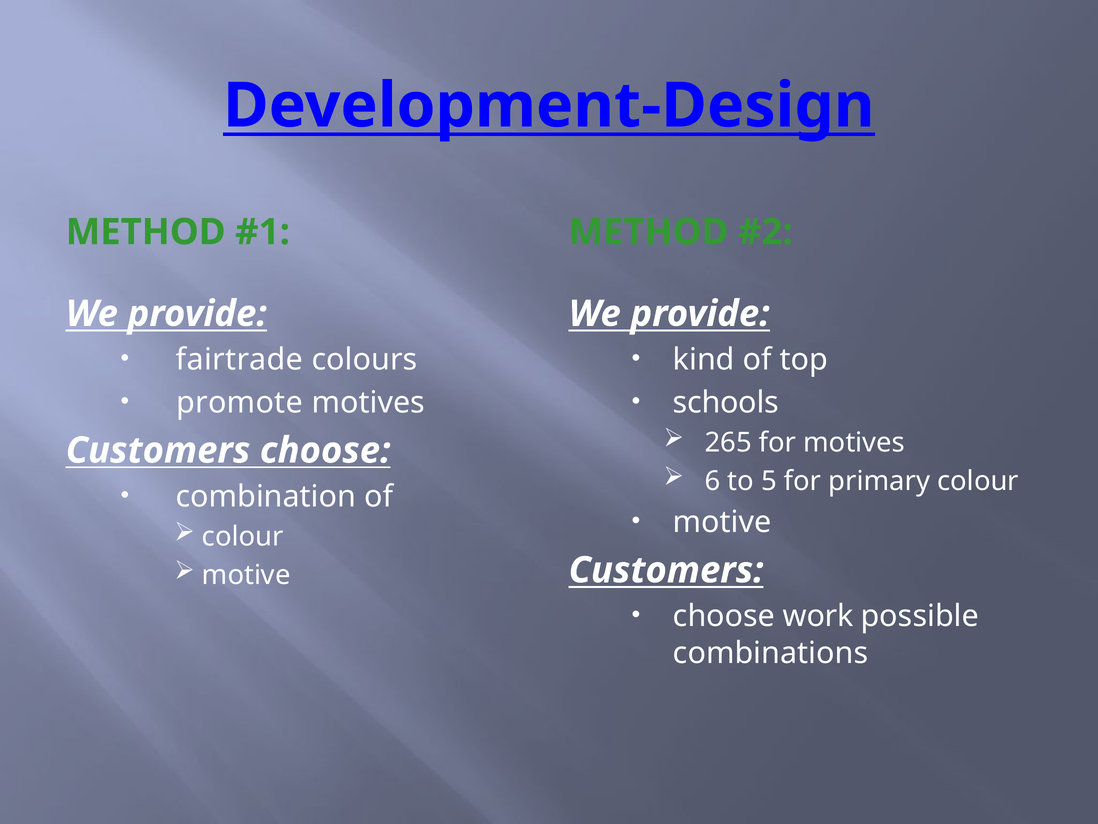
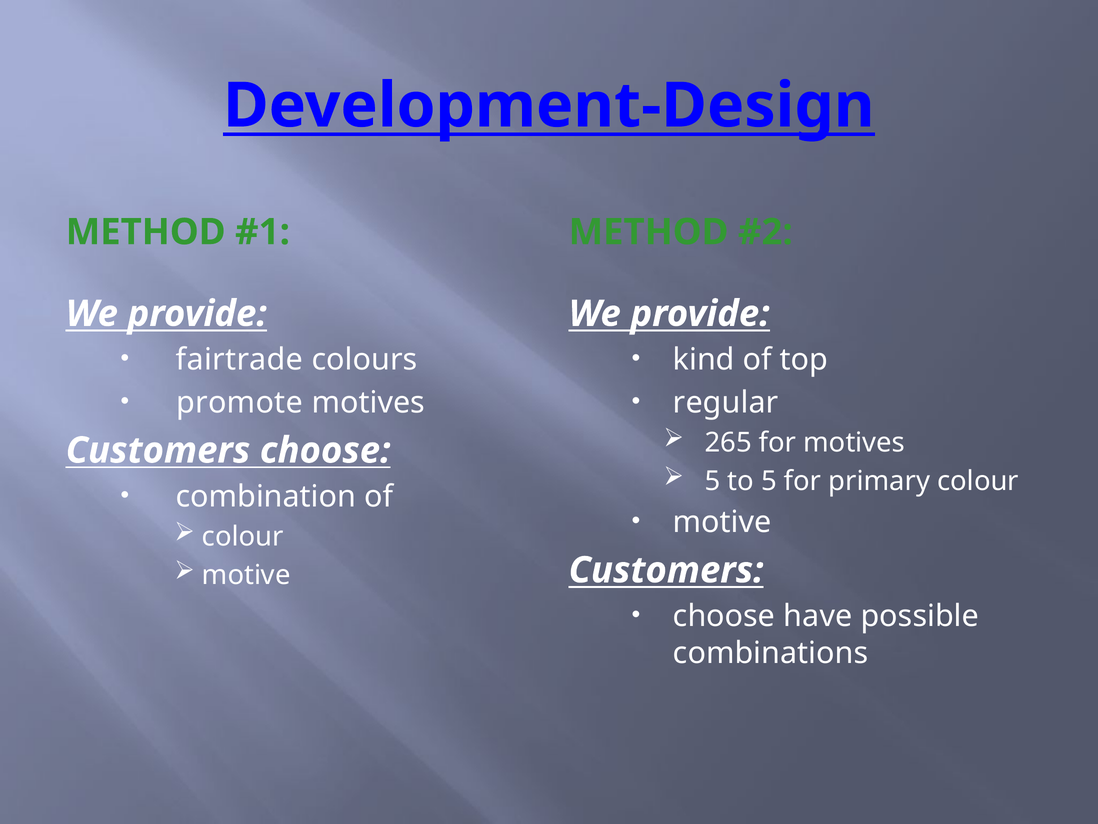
schools: schools -> regular (726, 402)
6: 6 -> 5 (713, 481)
work: work -> have (818, 616)
